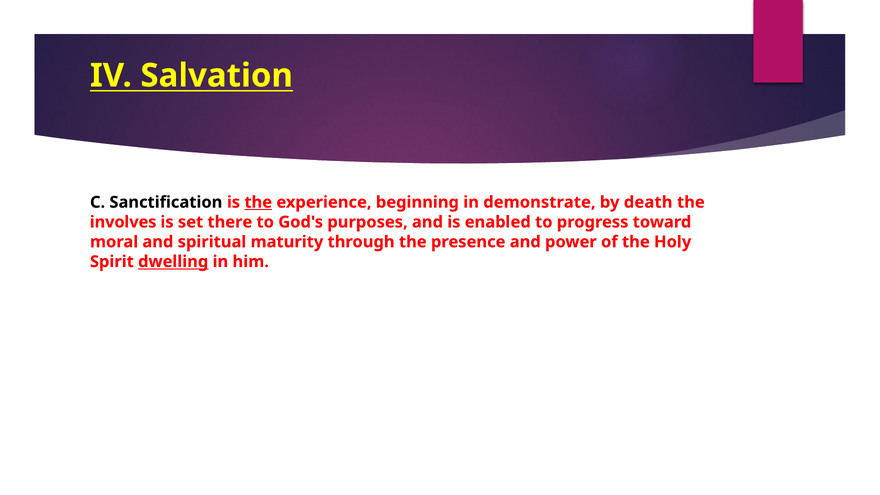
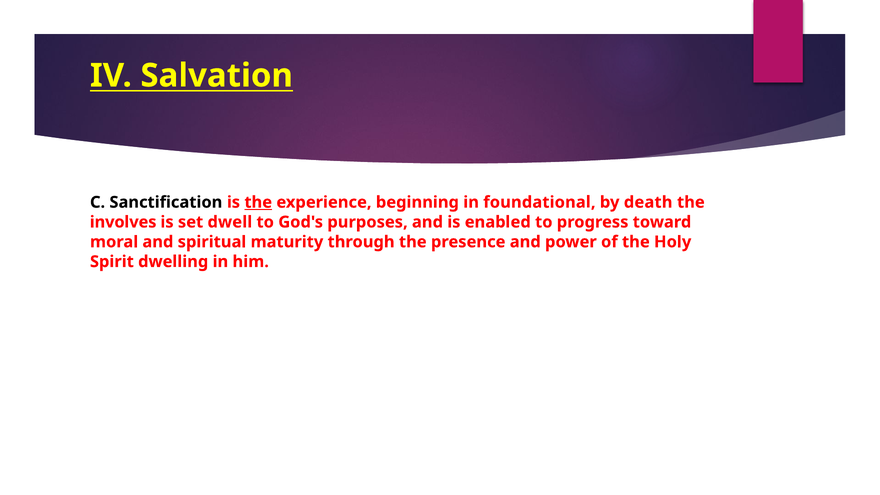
demonstrate: demonstrate -> foundational (539, 202)
there: there -> dwell (230, 222)
dwelling underline: present -> none (173, 262)
